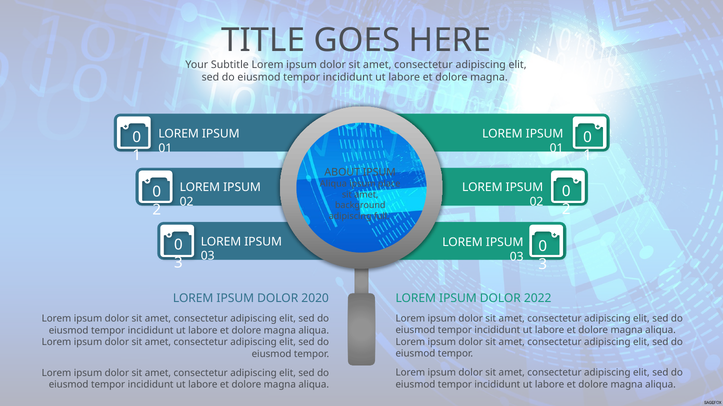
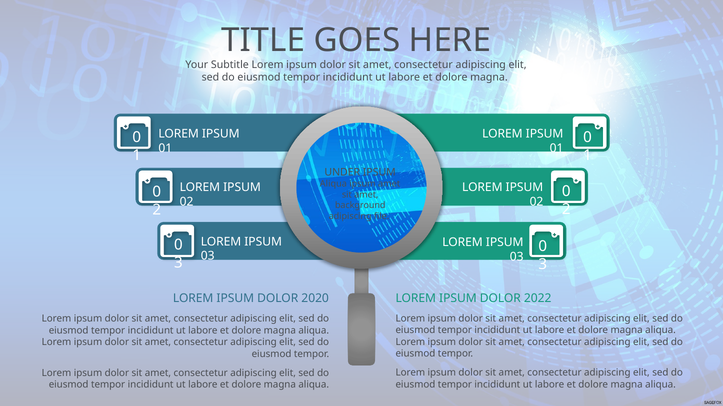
ABOUT: ABOUT -> UNDER (342, 173)
ipsum place: place -> amet (389, 184)
full: full -> file (382, 217)
